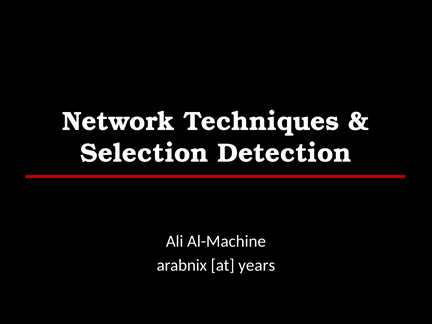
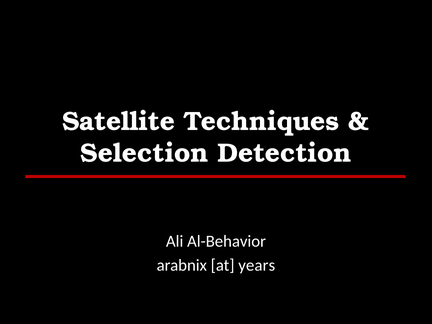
Network: Network -> Satellite (118, 121)
Al-Machine: Al-Machine -> Al-Behavior (227, 241)
